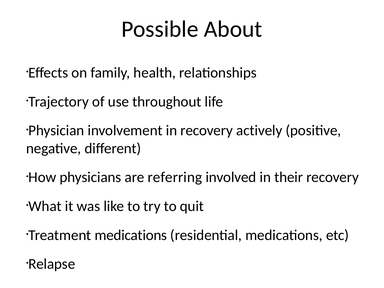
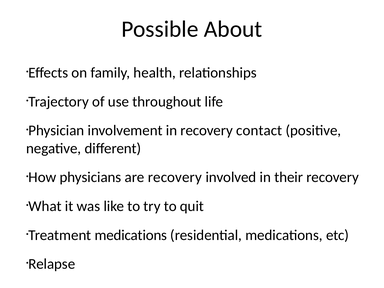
actively: actively -> contact (259, 130)
are referring: referring -> recovery (175, 177)
